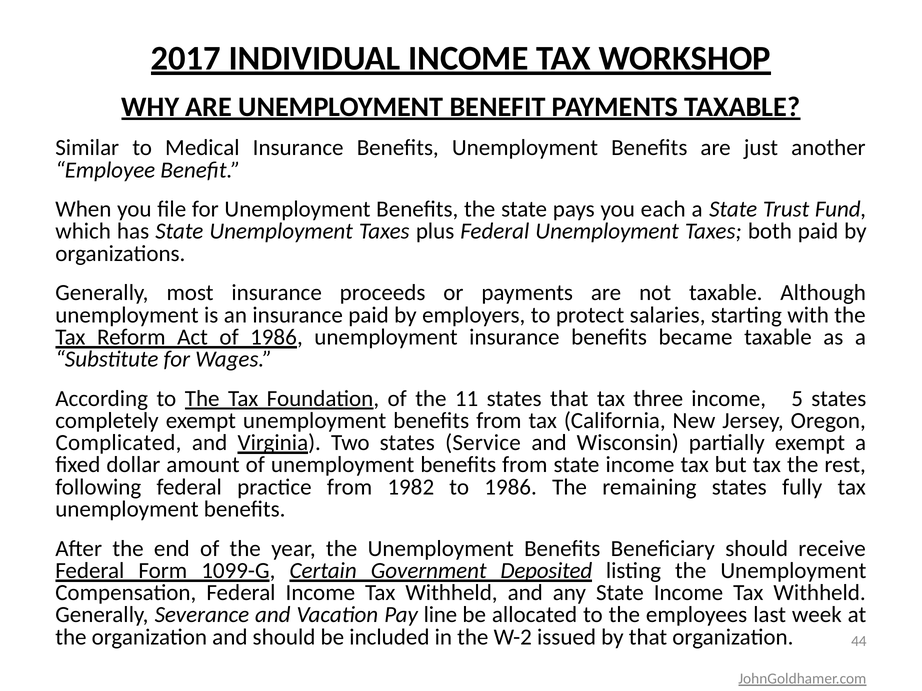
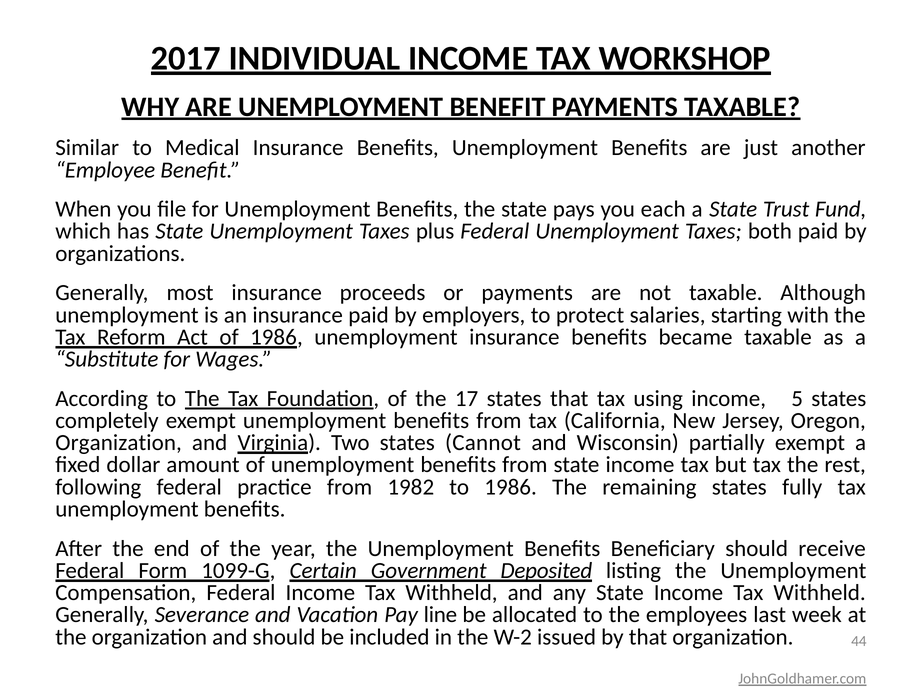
11: 11 -> 17 (467, 399)
three: three -> using (658, 399)
Complicated: Complicated -> Organization (119, 443)
Service: Service -> Cannot (483, 443)
